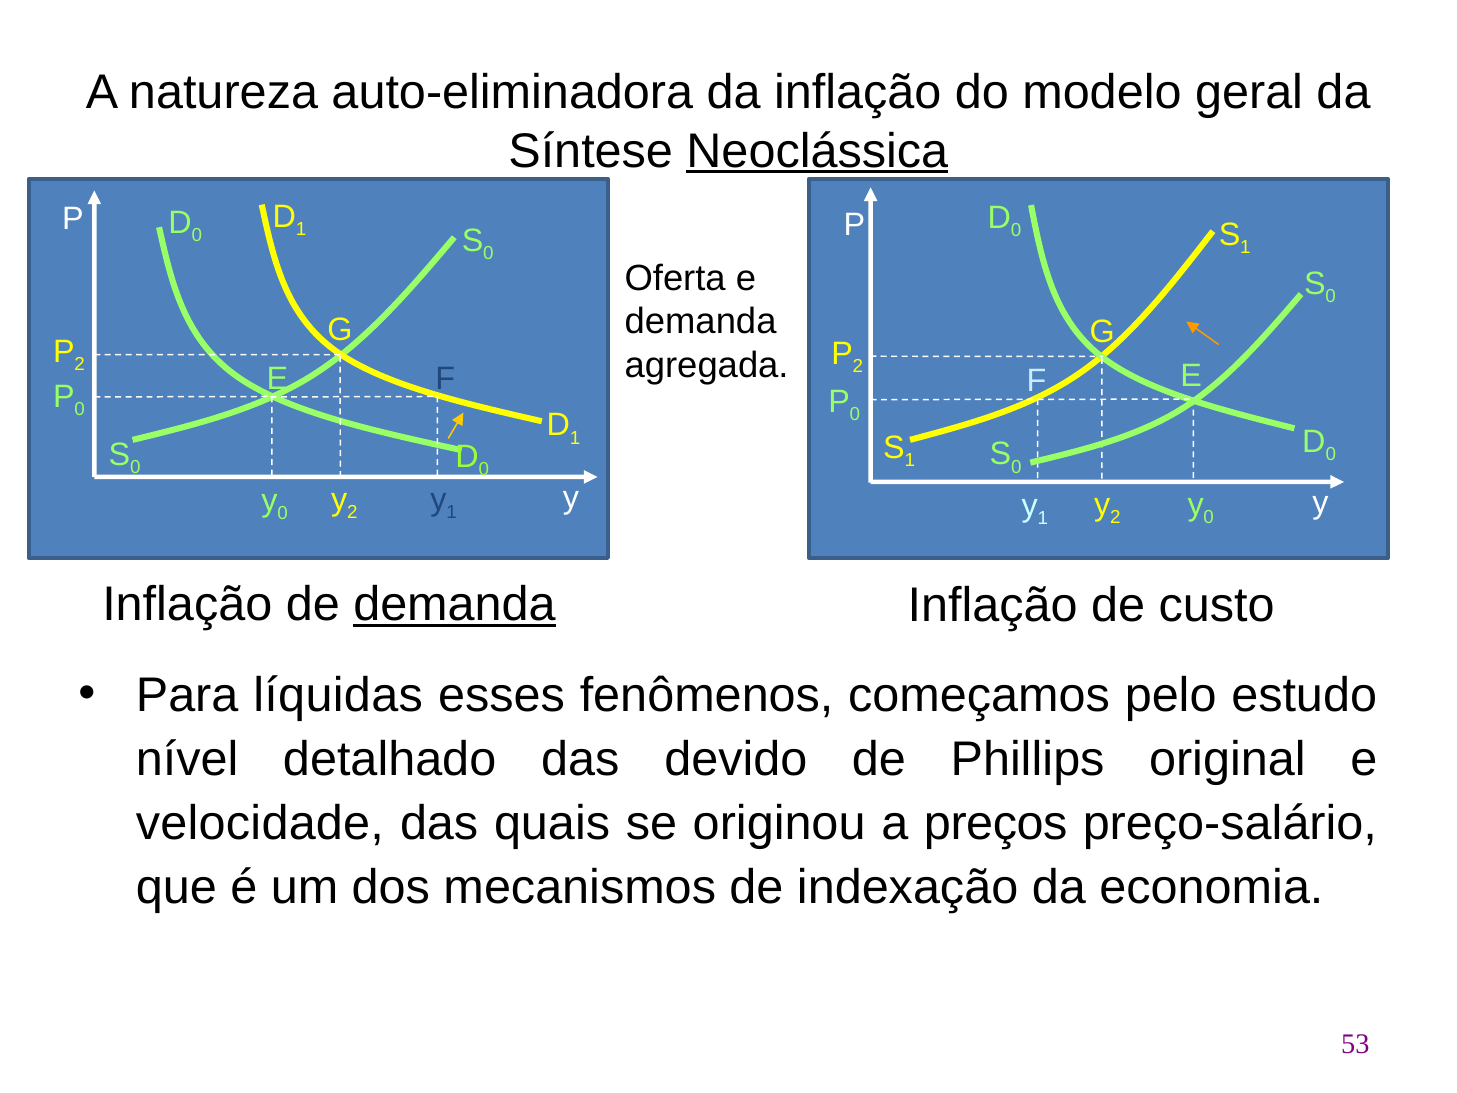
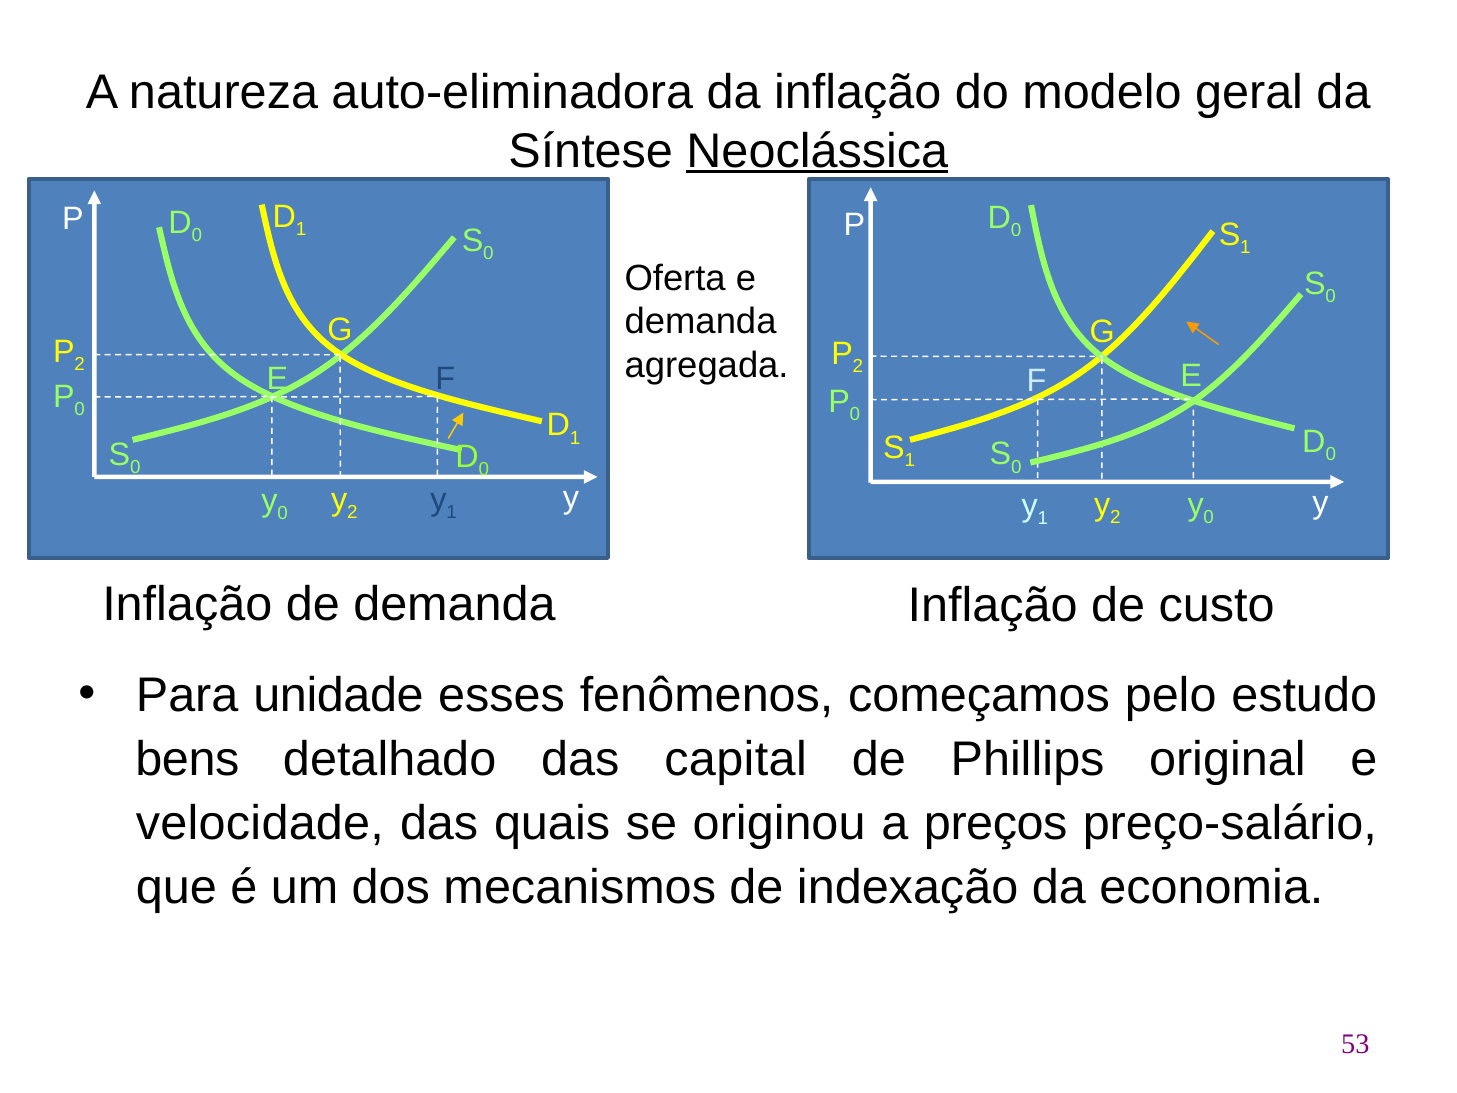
demanda underline: present -> none (454, 604)
líquidas: líquidas -> unidade (338, 695)
nível: nível -> bens (187, 759)
devido: devido -> capital (736, 759)
